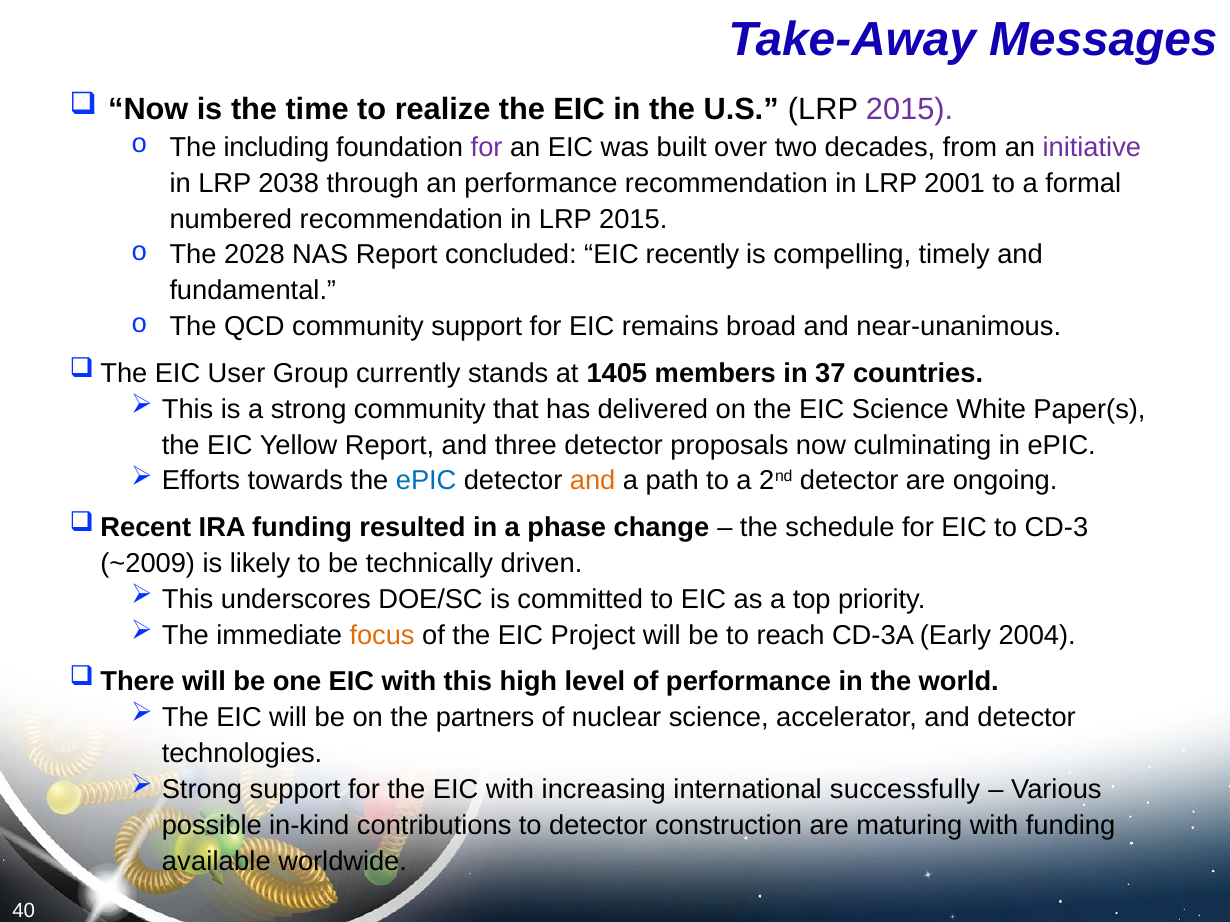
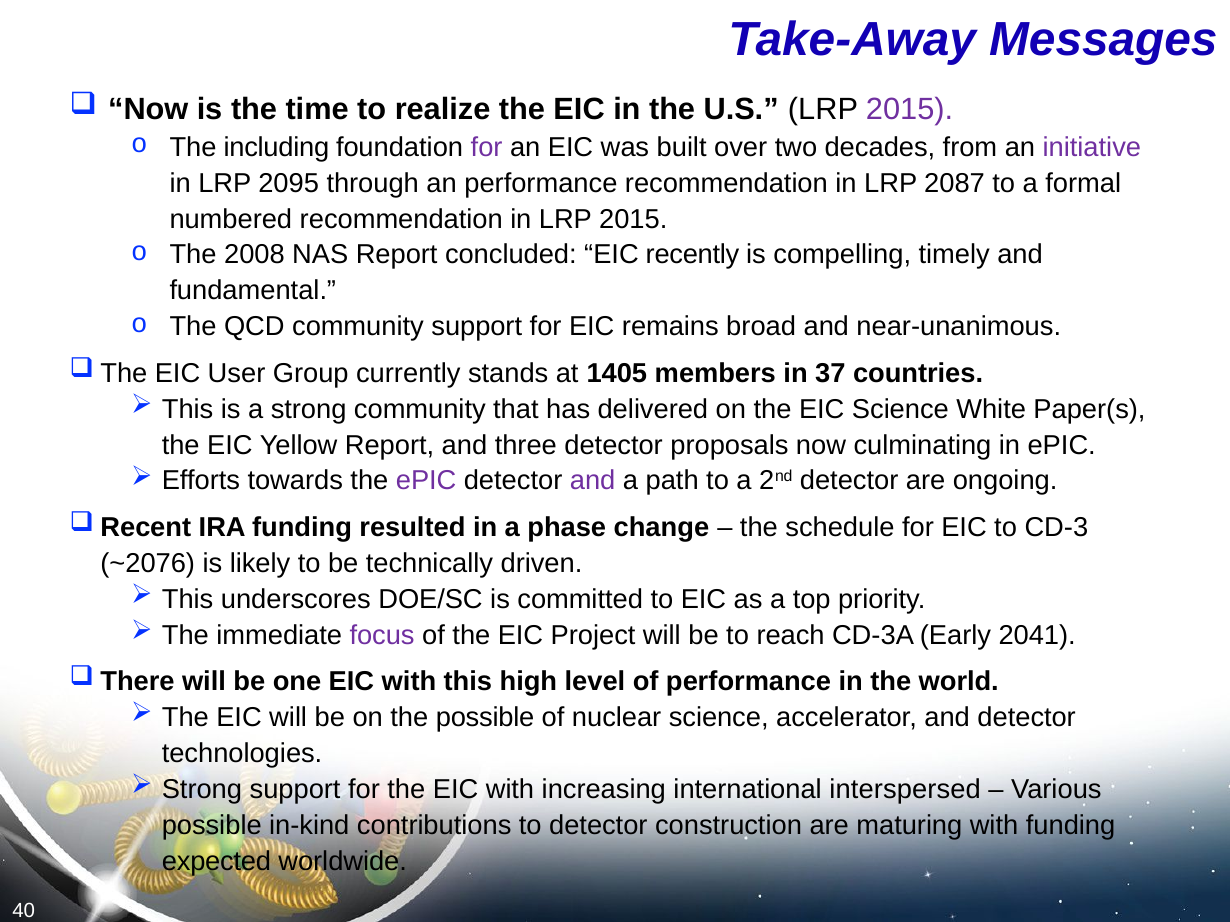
2038: 2038 -> 2095 (289, 183)
2001: 2001 -> 2087 (955, 183)
2028: 2028 -> 2008 (254, 255)
ePIC colour: blue -> purple (426, 481)
and colour: orange -> purple (593, 481)
~2009: ~2009 -> ~2076 (148, 563)
focus colour: orange -> purple (382, 635)
2004: 2004 -> 2041 (1037, 635)
the partners: partners -> possible (485, 718)
successfully: successfully -> interspersed (905, 790)
available: available -> expected (216, 862)
